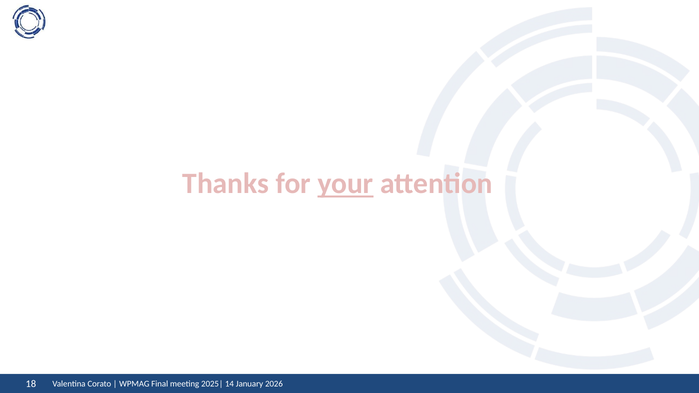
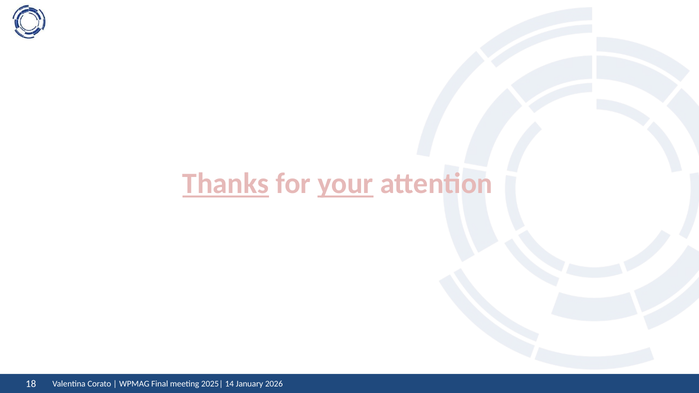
Thanks underline: none -> present (226, 184)
